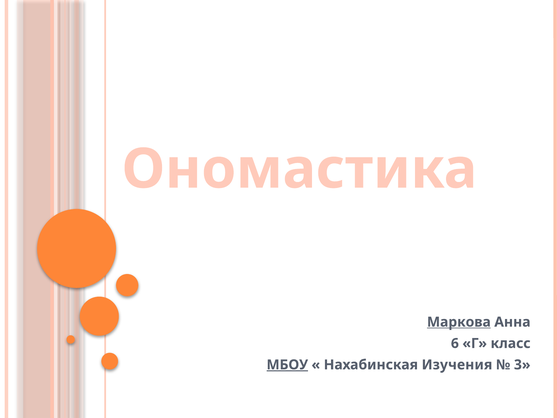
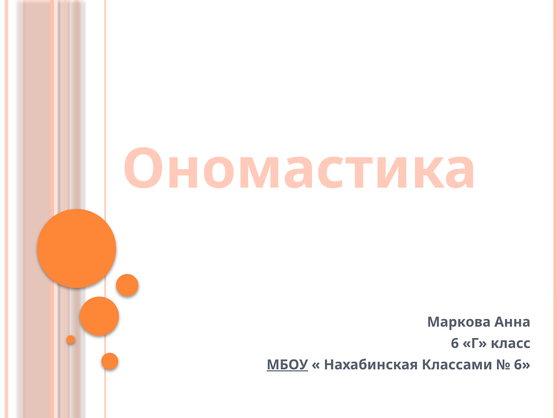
Маркова underline: present -> none (459, 322)
Изучения: Изучения -> Классами (457, 365)
3: 3 -> 6 (522, 365)
